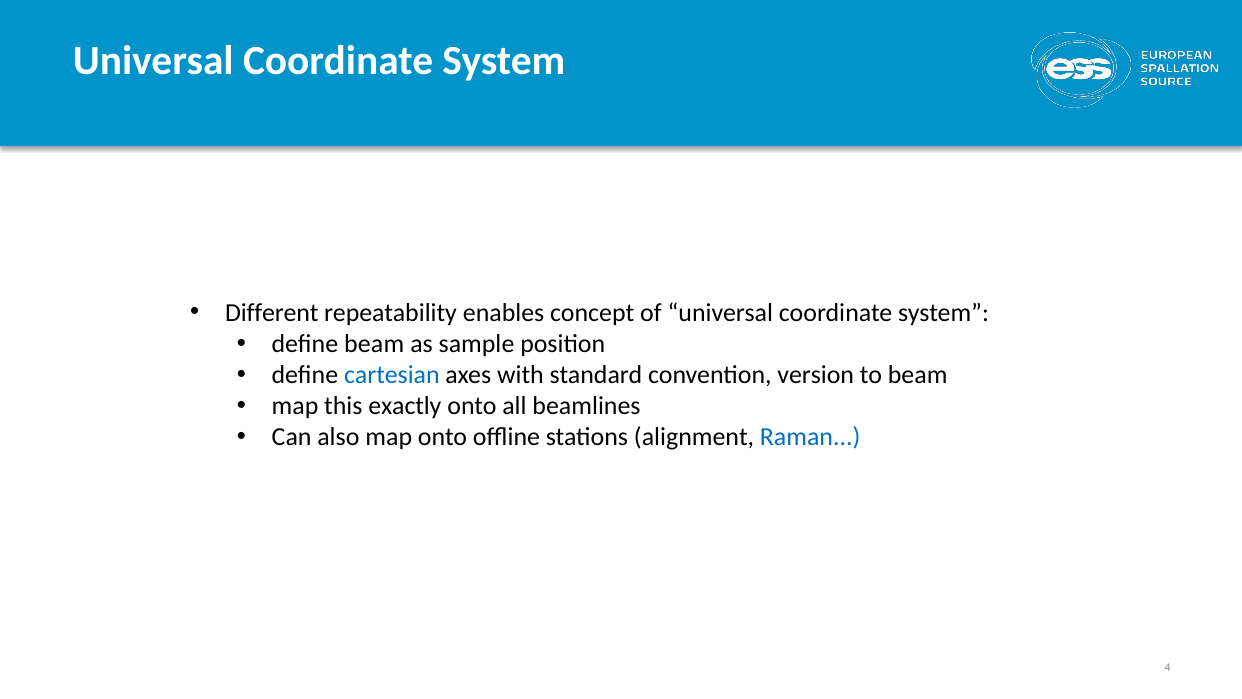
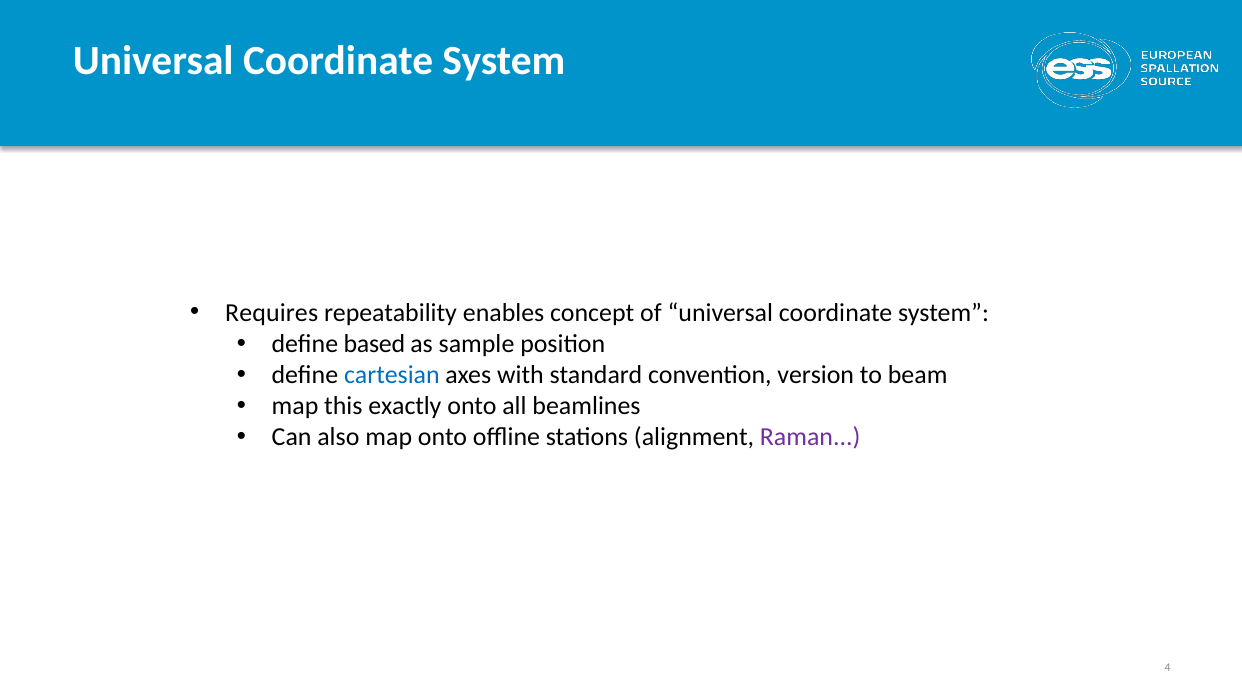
Different: Different -> Requires (272, 313)
define beam: beam -> based (374, 344)
Raman colour: blue -> purple (810, 437)
